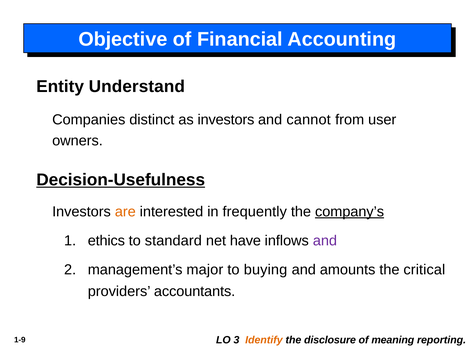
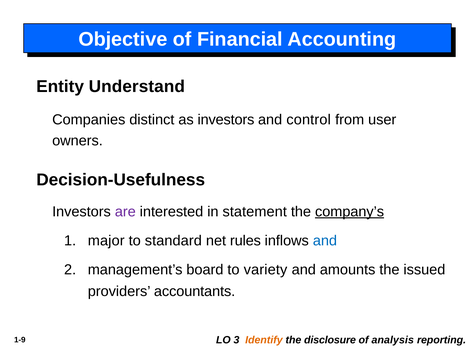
cannot: cannot -> control (309, 120)
Decision-Usefulness underline: present -> none (121, 180)
are colour: orange -> purple (125, 212)
frequently: frequently -> statement (255, 212)
ethics: ethics -> major (106, 241)
have: have -> rules (245, 241)
and colour: purple -> blue (325, 241)
major: major -> board (205, 270)
buying: buying -> variety (266, 270)
critical: critical -> issued (424, 270)
meaning: meaning -> analysis (393, 340)
